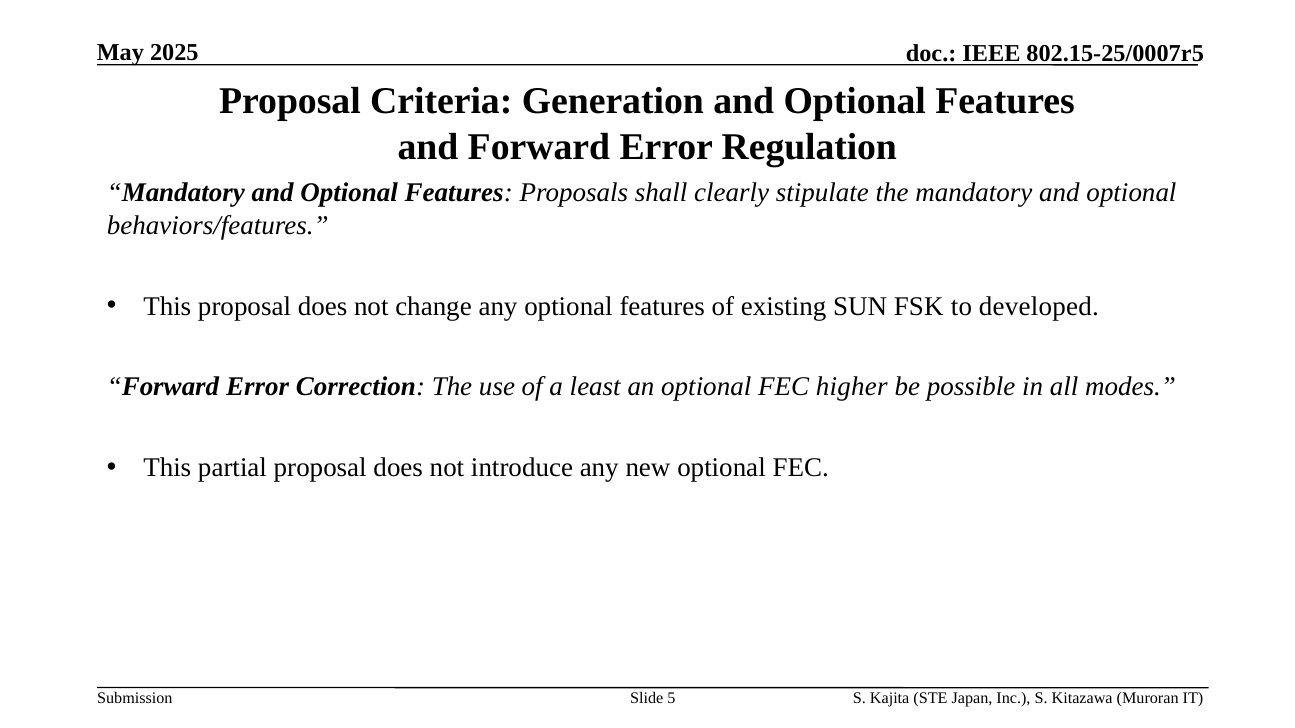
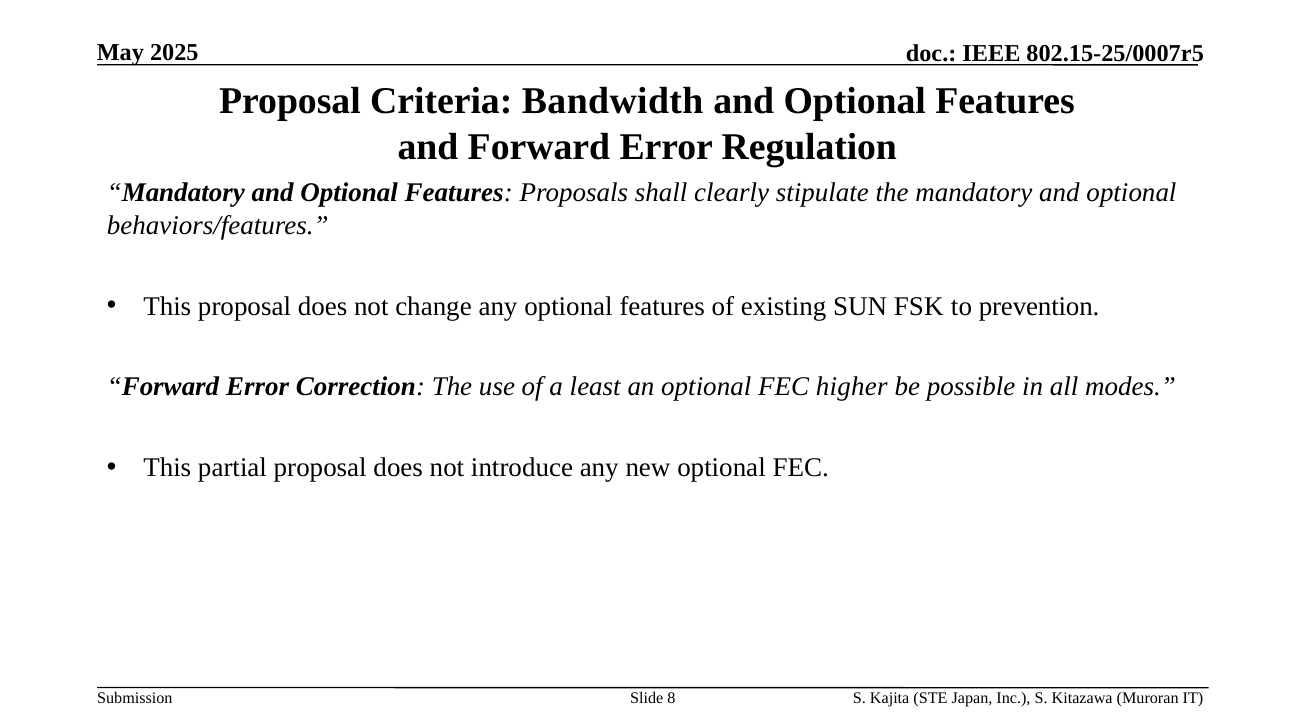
Generation: Generation -> Bandwidth (613, 101)
developed: developed -> prevention (1039, 306)
5: 5 -> 8 (671, 699)
